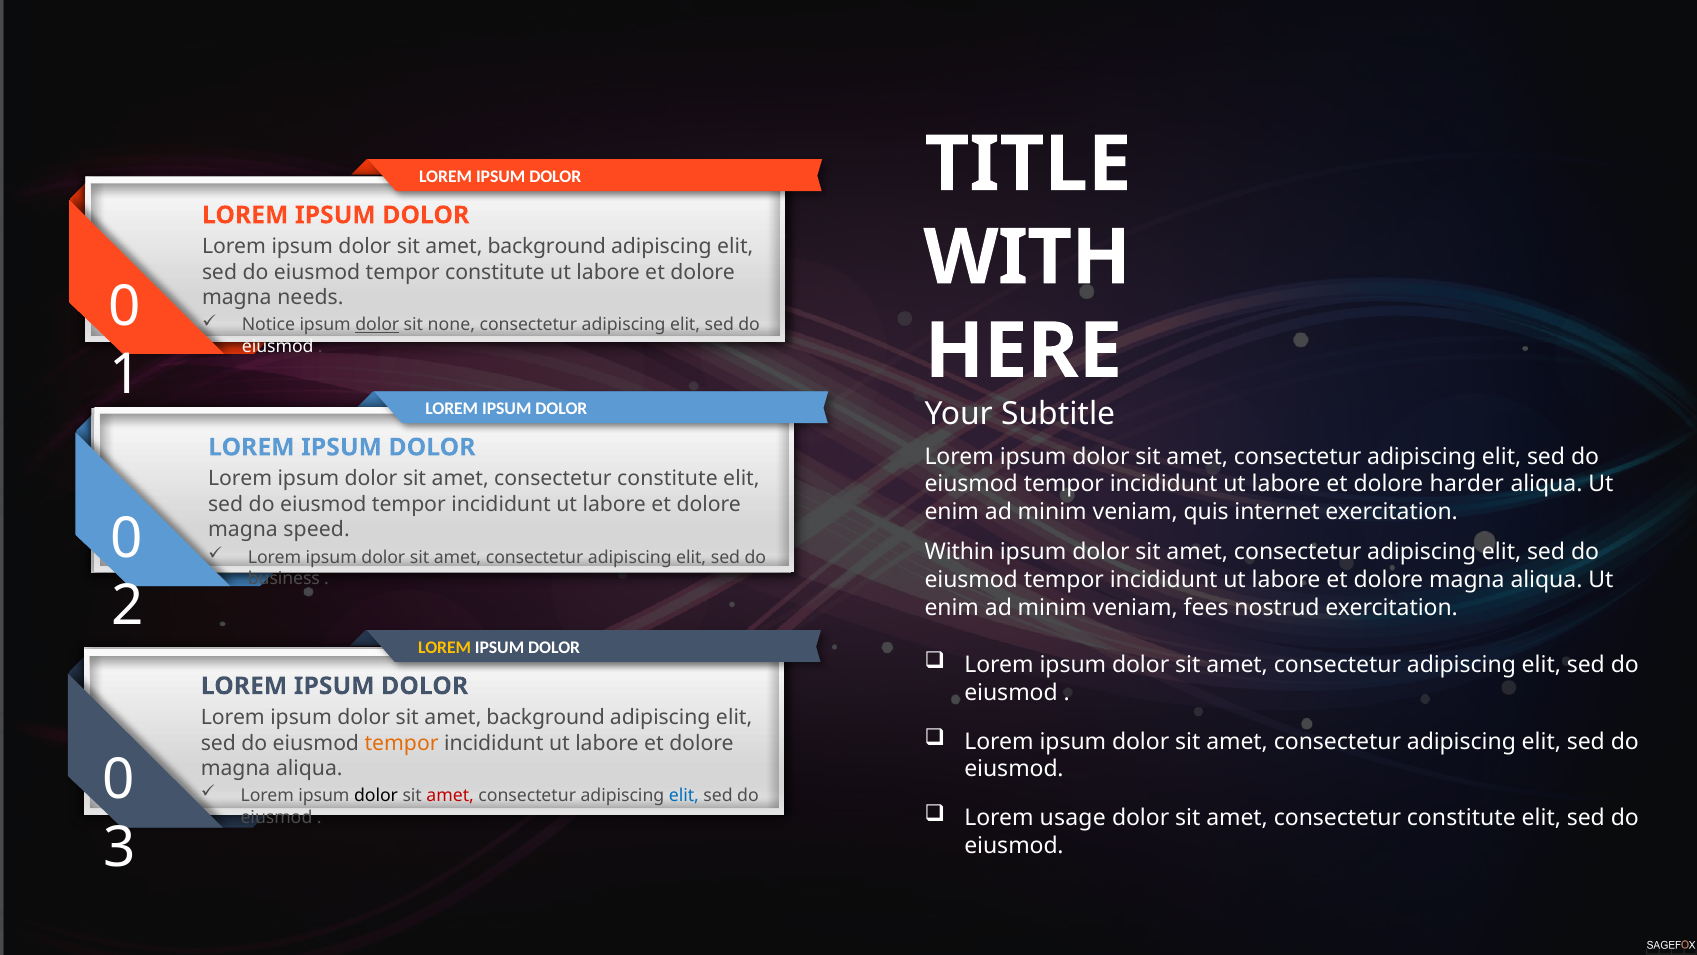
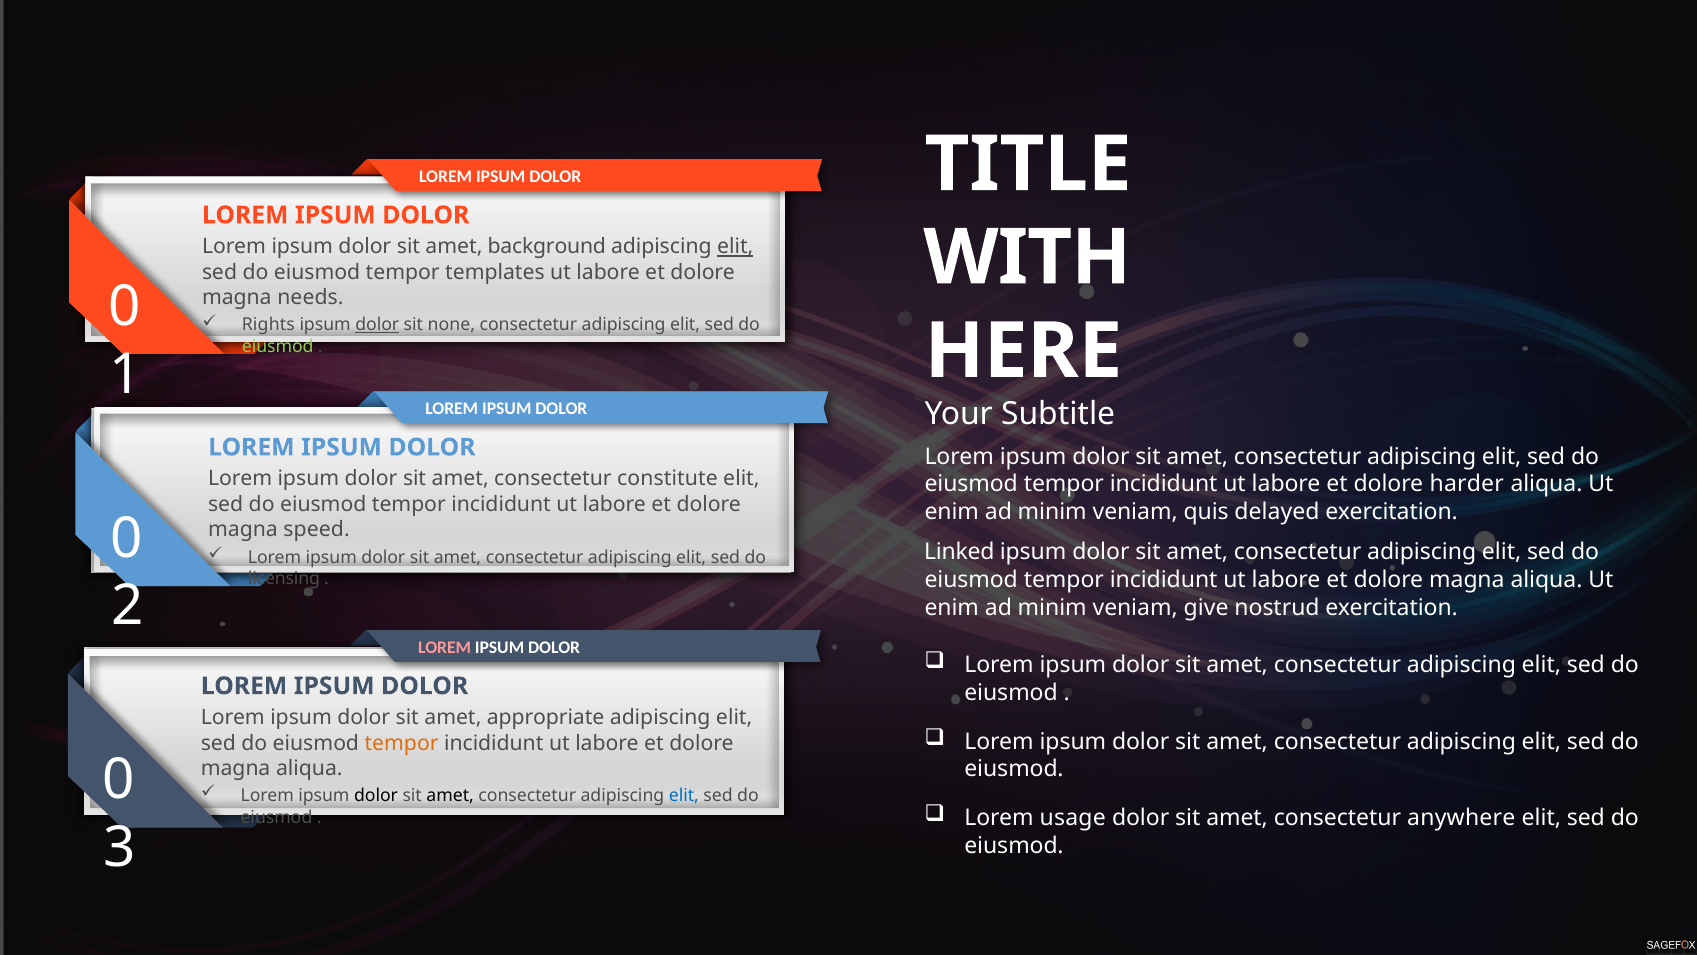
elit underline: none -> present (735, 247)
tempor constitute: constitute -> templates (495, 272)
Notice: Notice -> Rights (268, 325)
eiusmod colour: white -> light green (278, 346)
internet: internet -> delayed (1277, 512)
Within: Within -> Linked (959, 552)
business: business -> licensing (284, 578)
fees: fees -> give (1206, 607)
LOREM colour: yellow -> pink (445, 647)
background: background -> appropriate (546, 717)
amet colour: red -> black (450, 796)
constitute: constitute -> anywhere (1461, 818)
